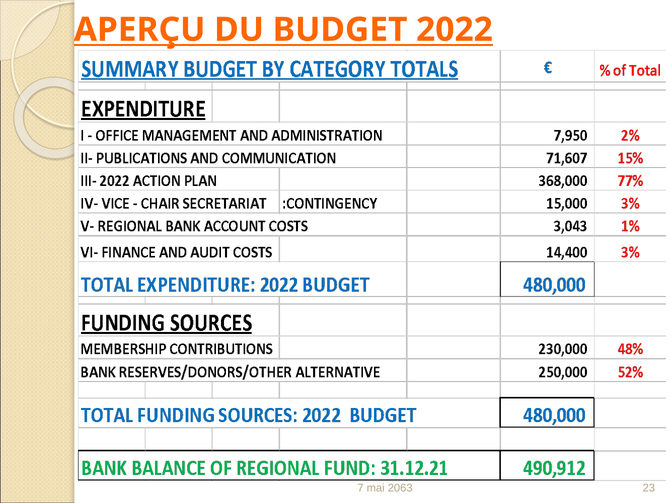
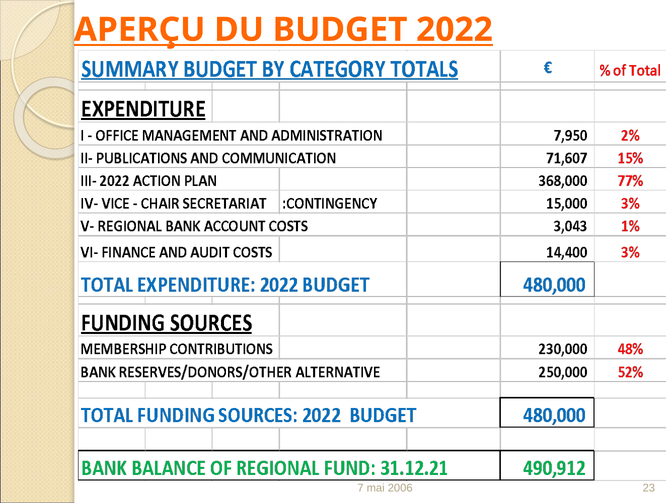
2063: 2063 -> 2006 (400, 488)
